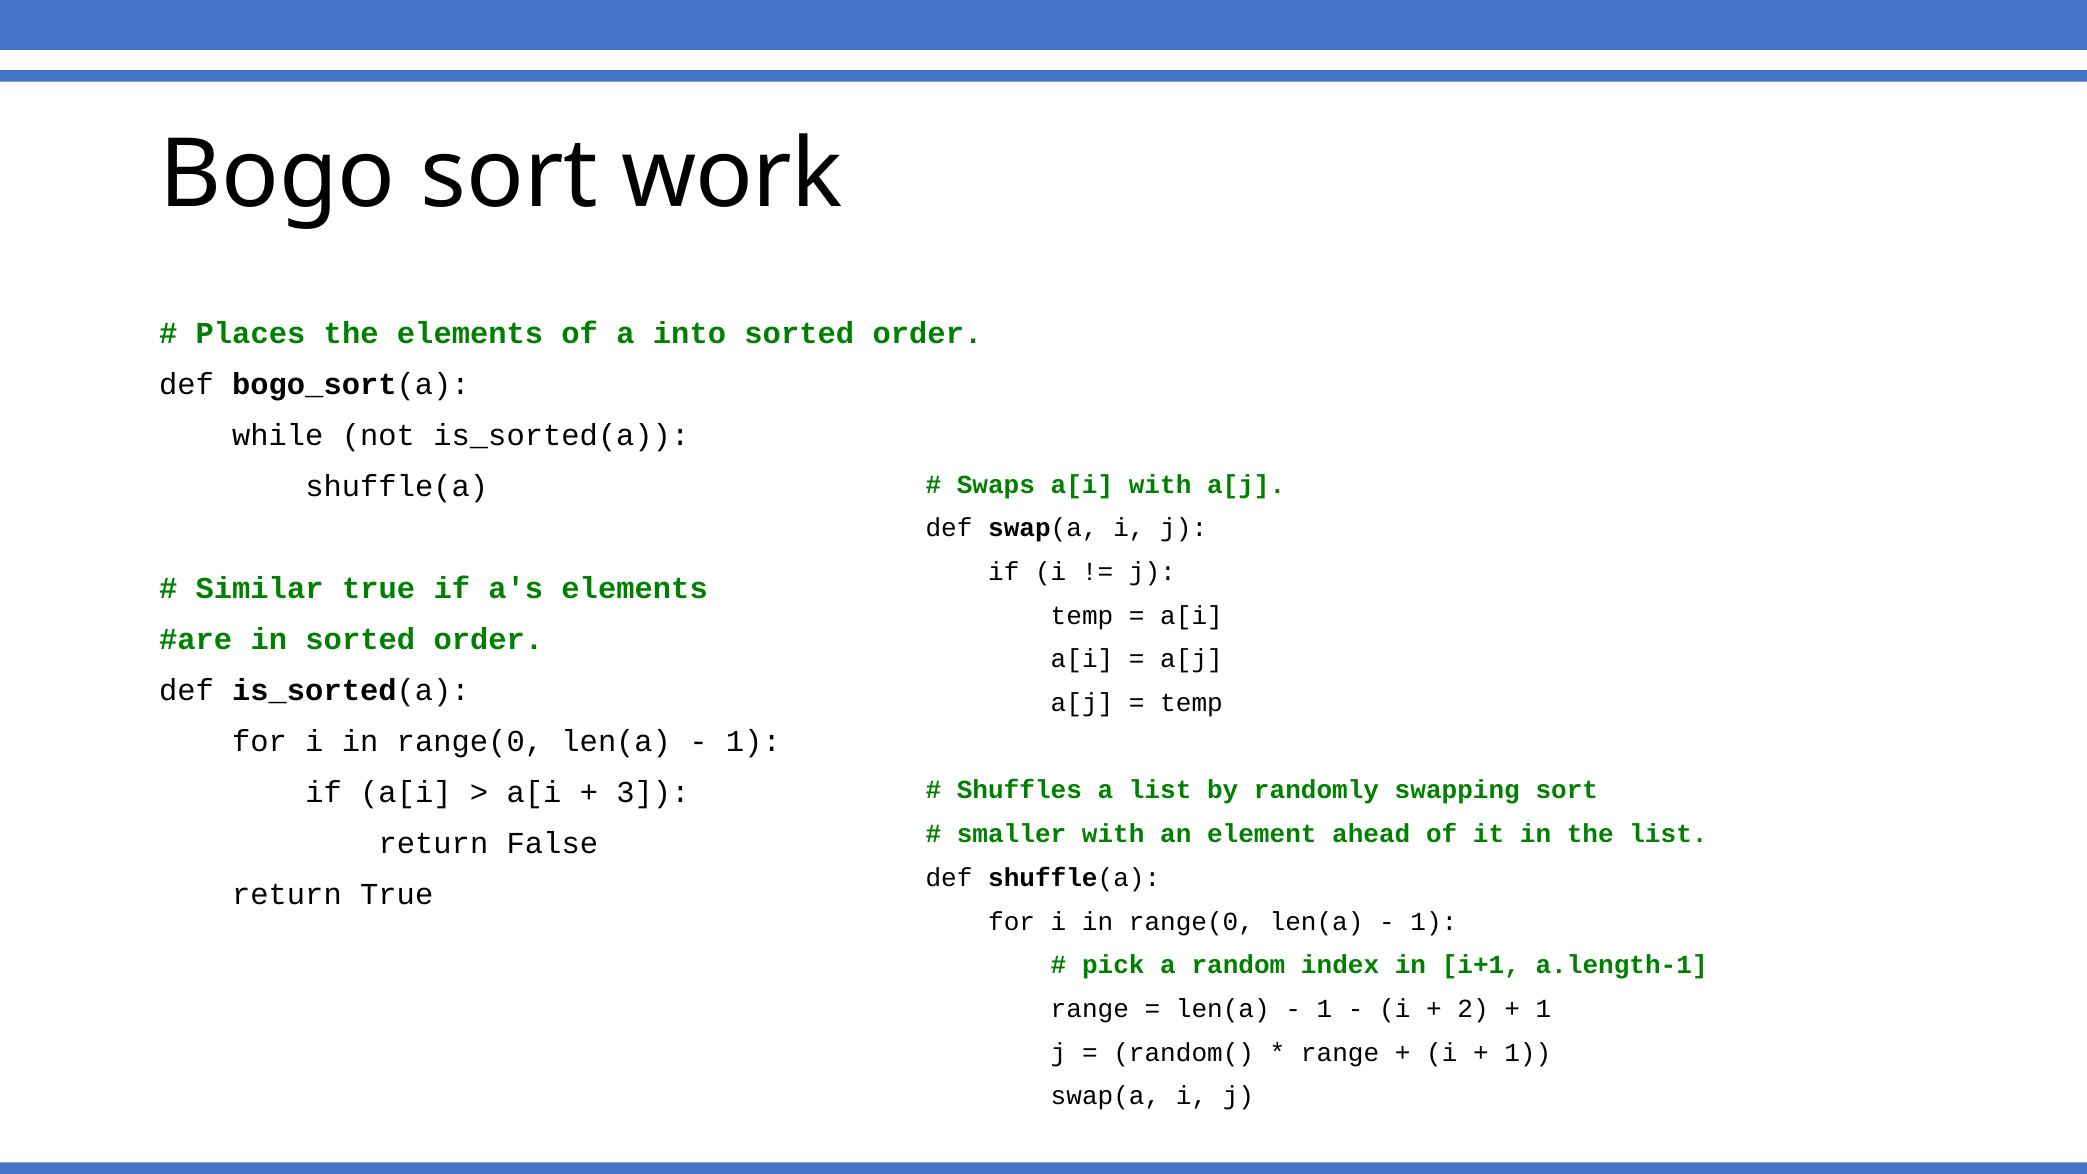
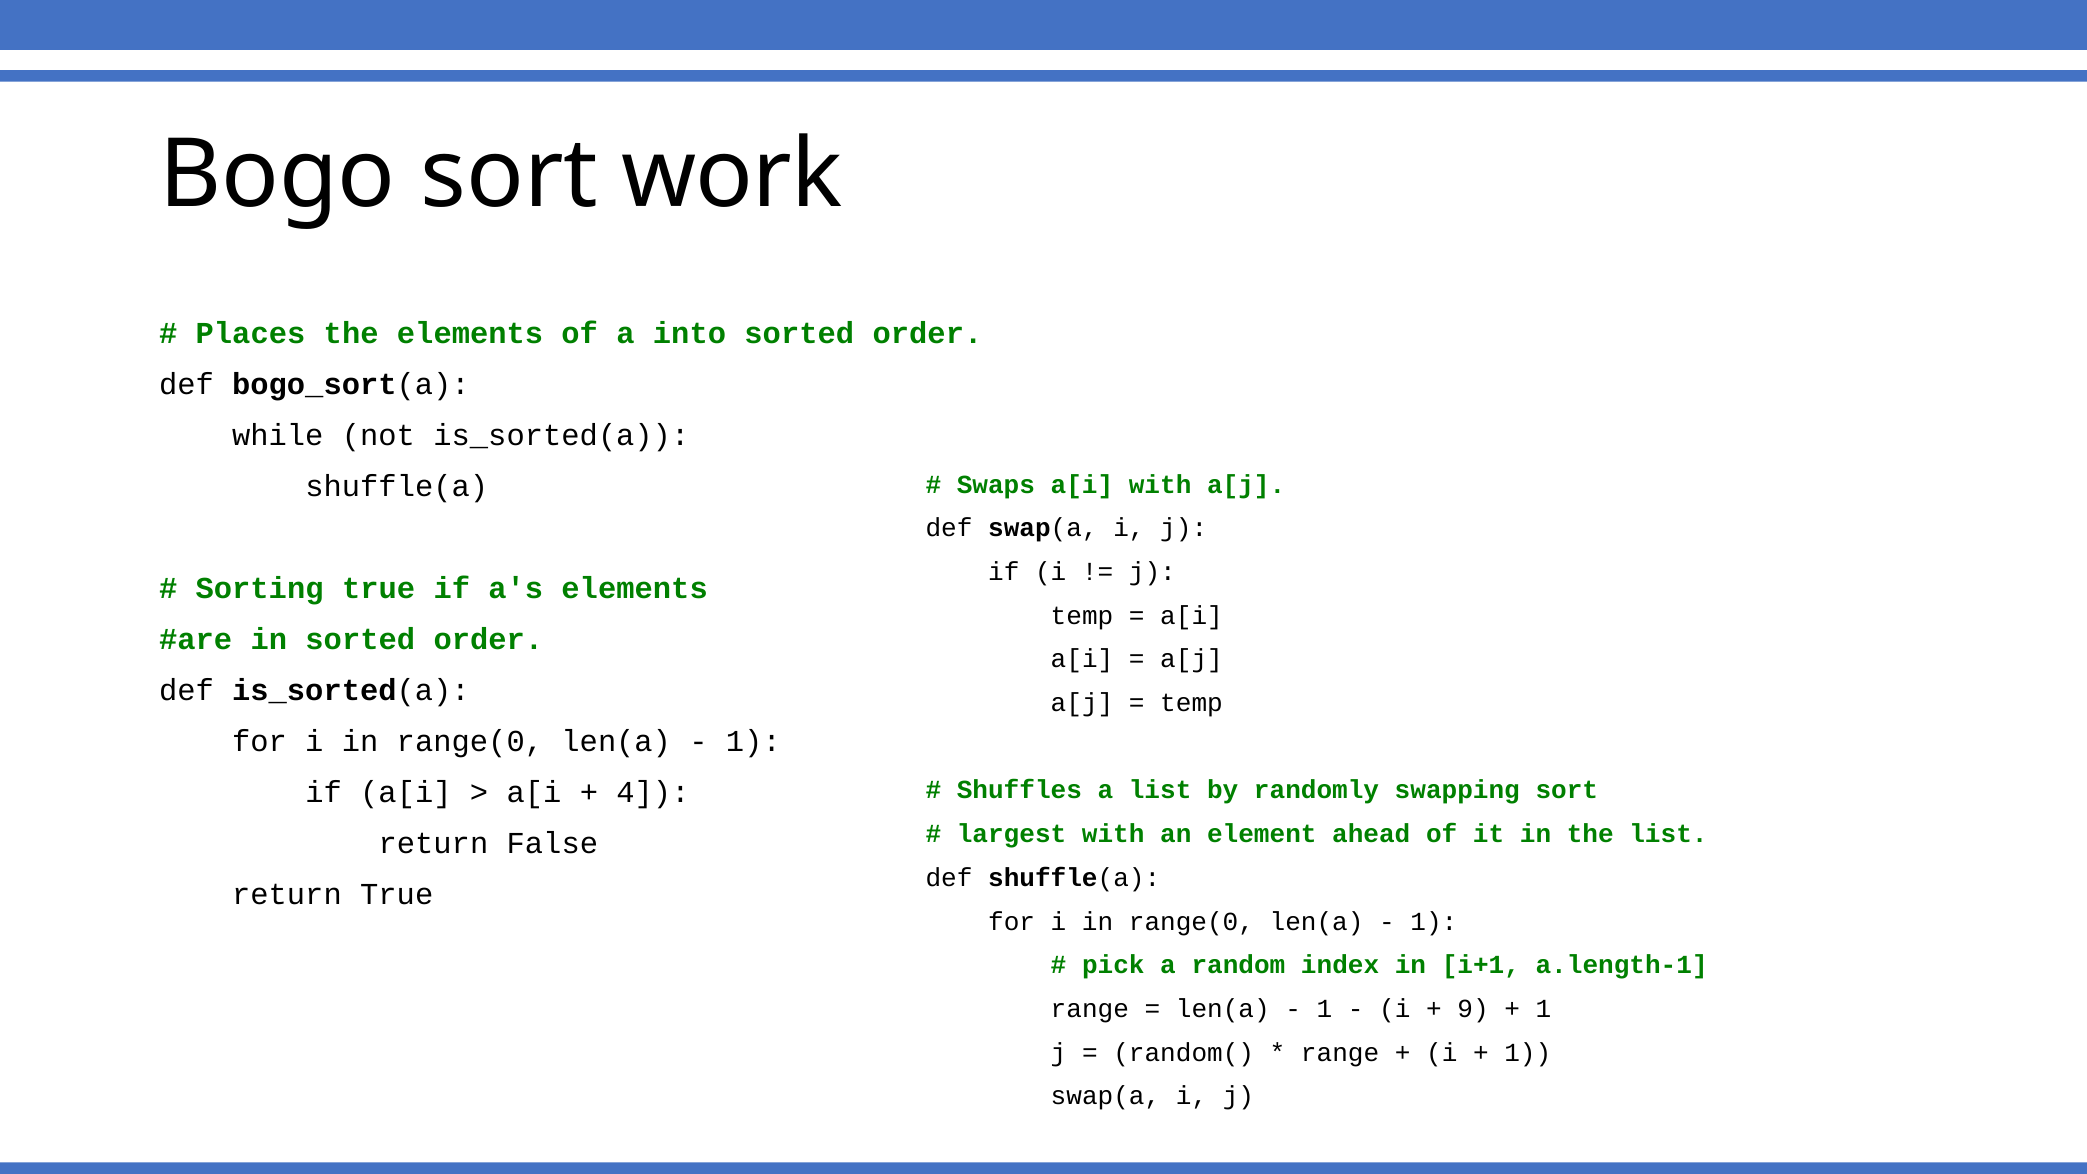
Similar: Similar -> Sorting (260, 589)
3: 3 -> 4 (653, 792)
smaller: smaller -> largest (1012, 834)
2: 2 -> 9 (1473, 1009)
